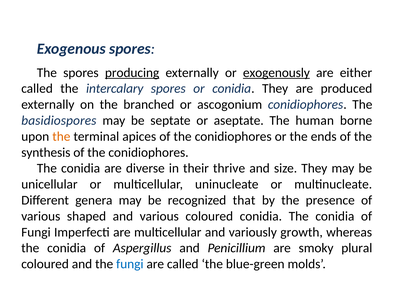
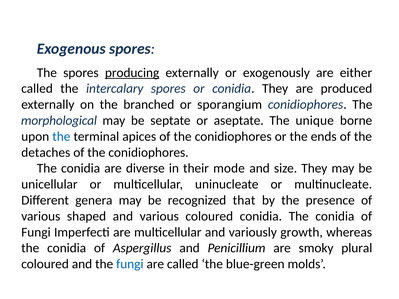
exogenously underline: present -> none (276, 73)
ascogonium: ascogonium -> sporangium (230, 105)
basidiospores: basidiospores -> morphological (59, 121)
human: human -> unique (315, 121)
the colour: orange -> blue (61, 137)
synthesis: synthesis -> detaches (46, 153)
thrive: thrive -> mode (229, 168)
